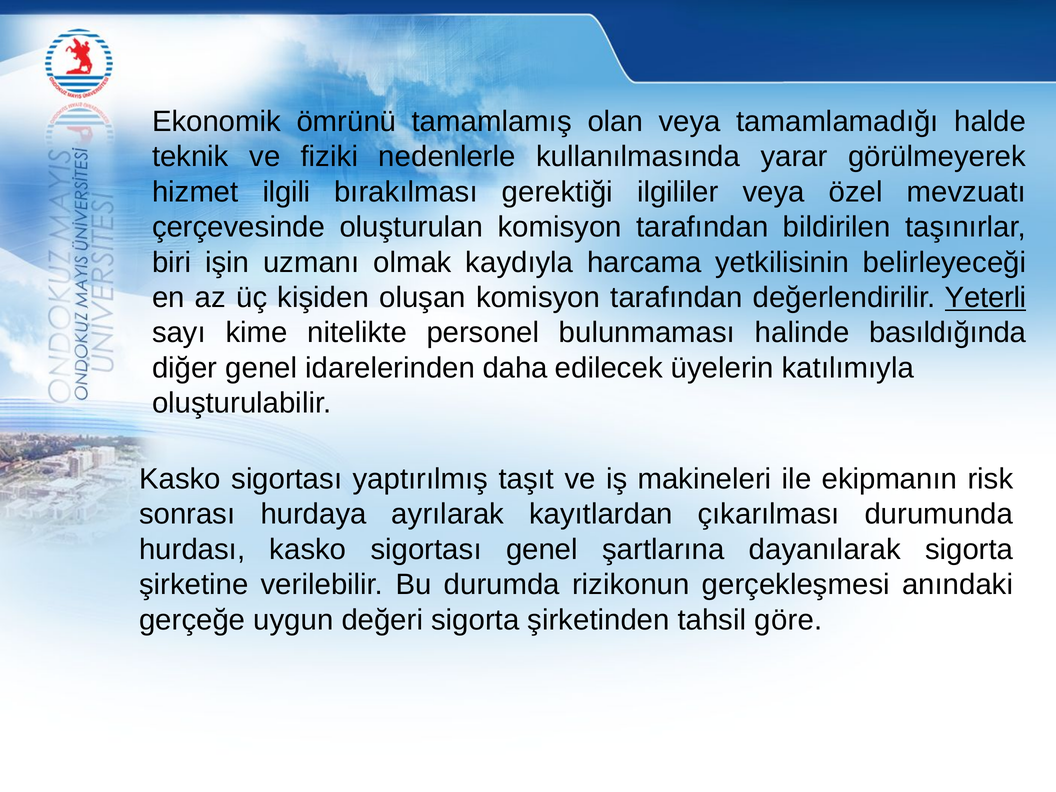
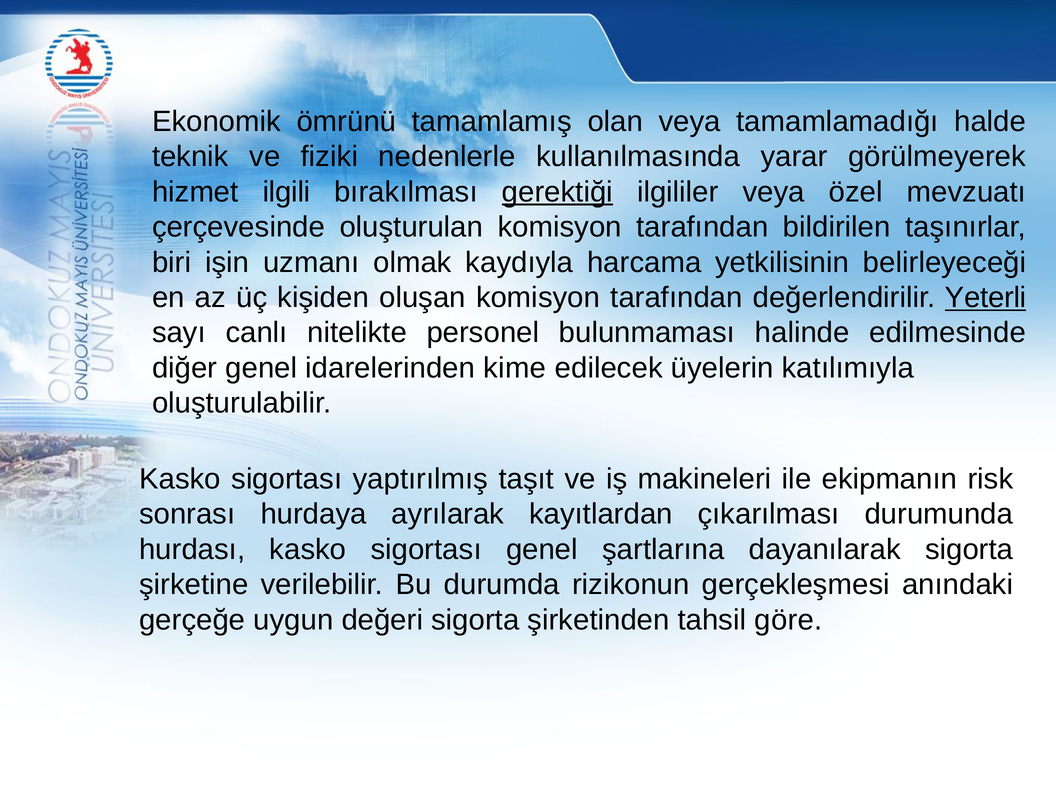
gerektiği underline: none -> present (557, 192)
kime: kime -> canlı (257, 333)
basıldığında: basıldığında -> edilmesinde (948, 333)
daha: daha -> kime (515, 368)
